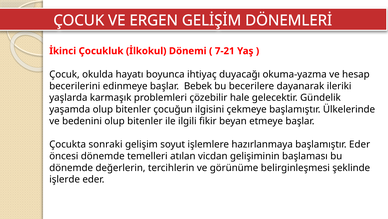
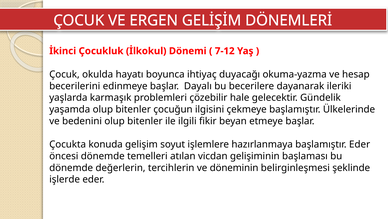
7-21: 7-21 -> 7-12 (225, 51)
Bebek: Bebek -> Dayalı (198, 86)
sonraki: sonraki -> konuda (106, 144)
görünüme: görünüme -> döneminin (234, 167)
